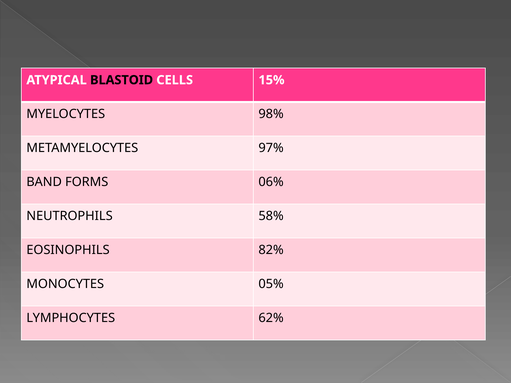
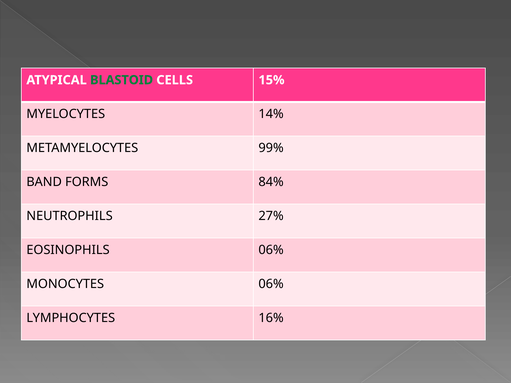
BLASTOID colour: black -> green (122, 80)
98%: 98% -> 14% (271, 114)
97%: 97% -> 99% (271, 148)
06%: 06% -> 84% (271, 182)
58%: 58% -> 27% (271, 216)
EOSINOPHILS 82%: 82% -> 06% (271, 250)
MONOCYTES 05%: 05% -> 06% (271, 284)
62%: 62% -> 16% (271, 318)
